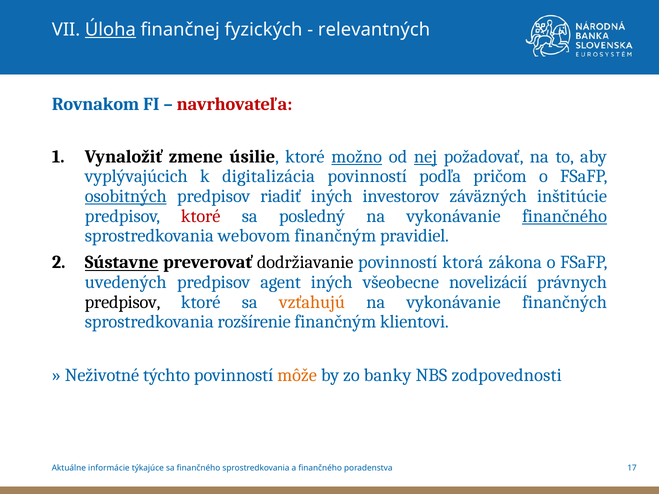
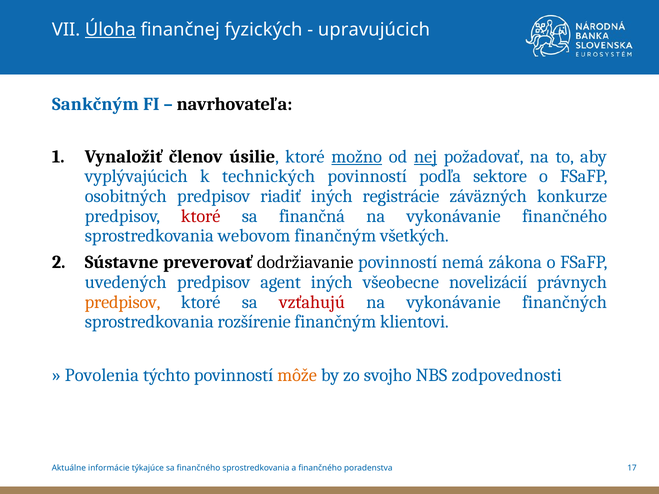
relevantných: relevantných -> upravujúcich (374, 29)
Rovnakom: Rovnakom -> Sankčným (95, 104)
navrhovateľa colour: red -> black (235, 104)
zmene: zmene -> členov (196, 157)
digitalizácia: digitalizácia -> technických (269, 177)
pričom: pričom -> sektore (500, 177)
osobitných underline: present -> none (126, 196)
investorov: investorov -> registrácie (401, 196)
inštitúcie: inštitúcie -> konkurze (572, 196)
posledný: posledný -> finančná (312, 216)
finančného underline: present -> none (565, 216)
pravidiel: pravidiel -> všetkých (414, 236)
Sústavne underline: present -> none (122, 263)
ktorá: ktorá -> nemá (463, 263)
predpisov colour: black -> orange (123, 302)
vzťahujú colour: orange -> red (312, 302)
Neživotné: Neživotné -> Povolenia (102, 375)
banky: banky -> svojho (388, 375)
